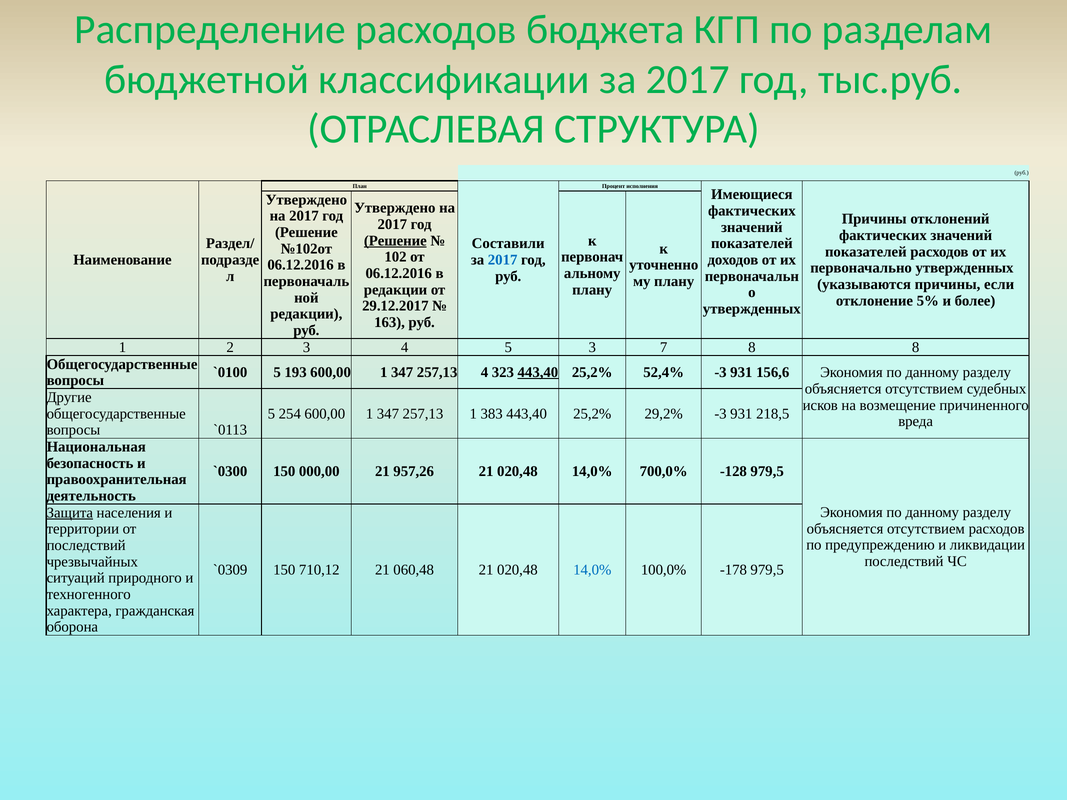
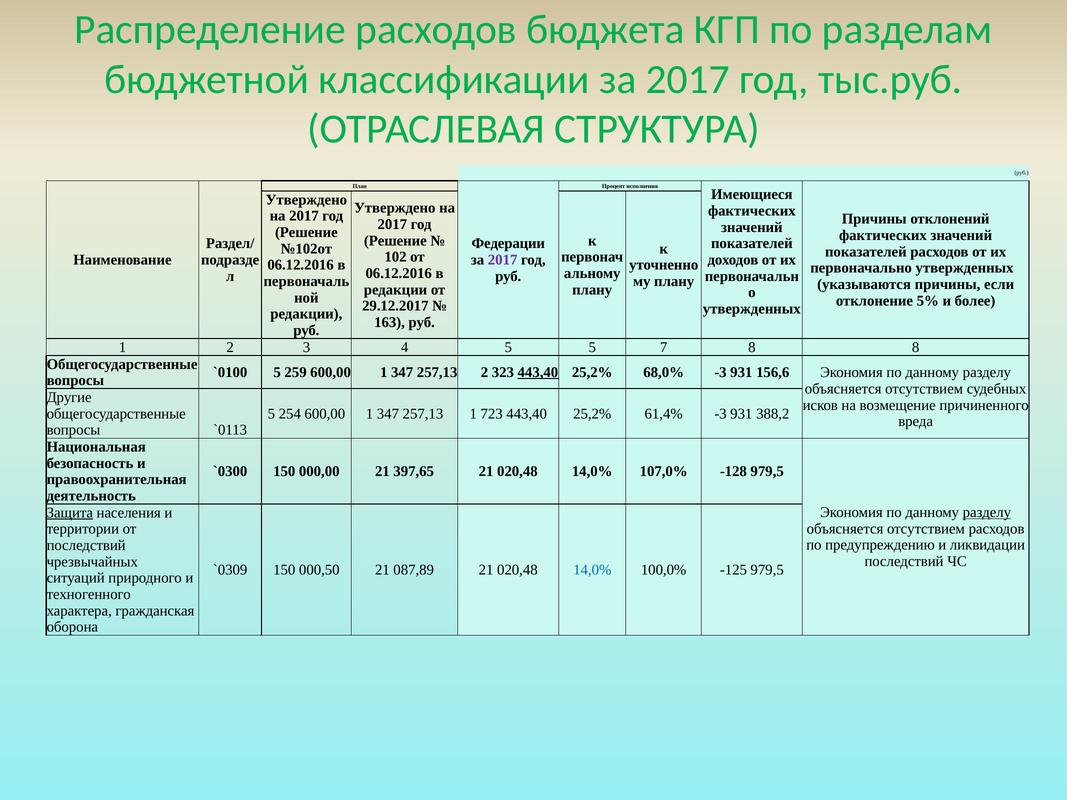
Решение underline: present -> none (395, 241)
Составили: Составили -> Федерации (508, 244)
2017 colour: blue -> purple (503, 260)
5 3: 3 -> 5 (592, 347)
193: 193 -> 259 (296, 372)
257,13 4: 4 -> 2 (485, 372)
52,4%: 52,4% -> 68,0% (664, 372)
383: 383 -> 723 (492, 414)
29,2%: 29,2% -> 61,4% (664, 414)
218,5: 218,5 -> 388,2 (773, 414)
957,26: 957,26 -> 397,65 (414, 471)
700,0%: 700,0% -> 107,0% (664, 471)
разделу underline: none -> present (987, 513)
710,12: 710,12 -> 000,50 (319, 570)
060,48: 060,48 -> 087,89 (414, 570)
-178: -178 -> -125 (733, 570)
